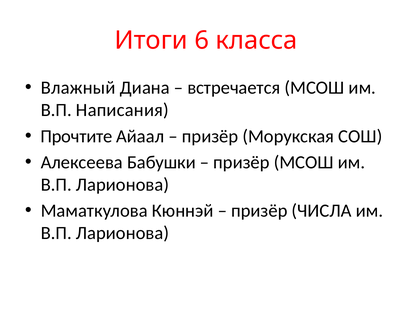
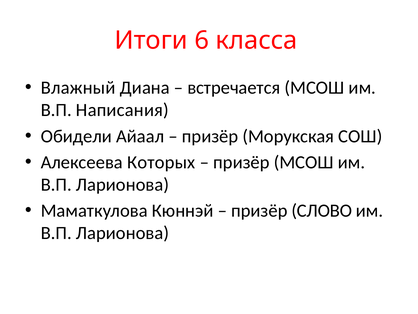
Прочтите: Прочтите -> Обидели (76, 136)
Бабушки: Бабушки -> Которых (161, 162)
ЧИСЛА: ЧИСЛА -> СЛОВО (322, 210)
